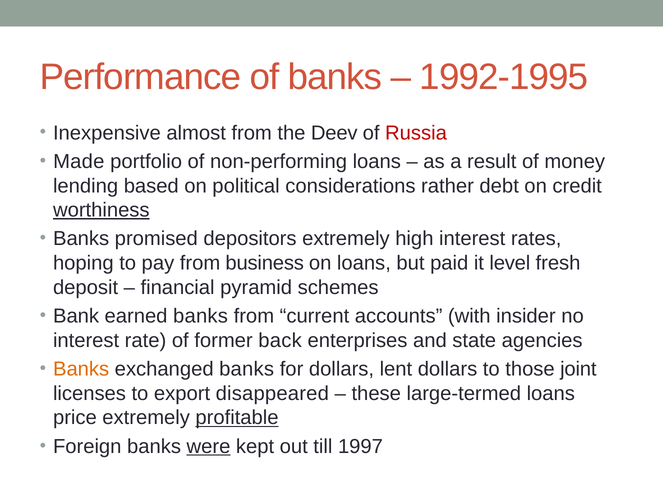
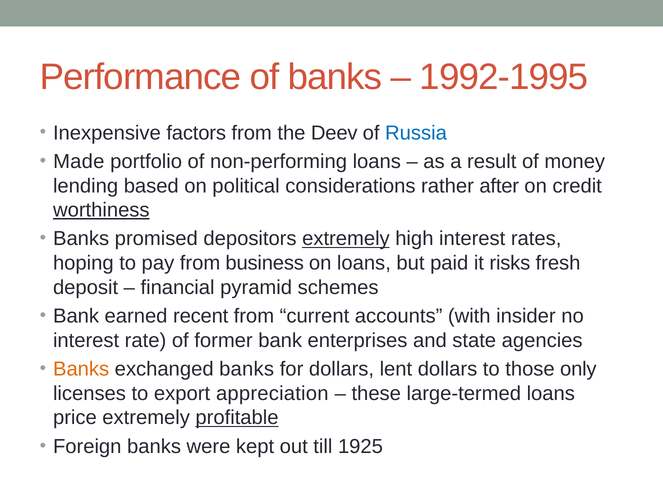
almost: almost -> factors (196, 133)
Russia colour: red -> blue (416, 133)
debt: debt -> after (499, 186)
extremely underline: none -> present (346, 239)
level: level -> risks (510, 263)
earned banks: banks -> recent (201, 316)
former back: back -> bank (280, 341)
joint: joint -> only (578, 369)
disappeared: disappeared -> appreciation (272, 394)
were underline: present -> none (208, 447)
1997: 1997 -> 1925 (360, 447)
